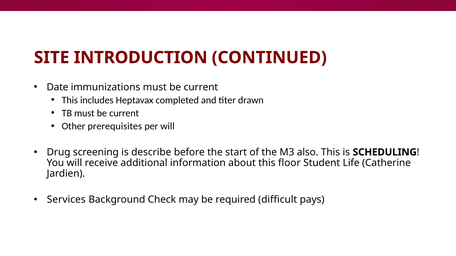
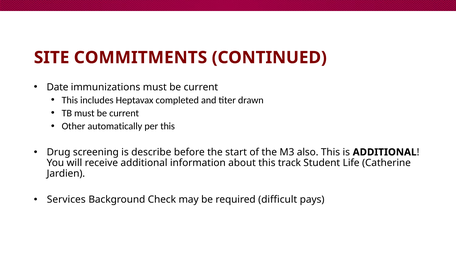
INTRODUCTION: INTRODUCTION -> COMMITMENTS (141, 58)
prerequisites: prerequisites -> automatically (115, 126)
per will: will -> this (168, 126)
is SCHEDULING: SCHEDULING -> ADDITIONAL (385, 152)
floor: floor -> track (289, 163)
